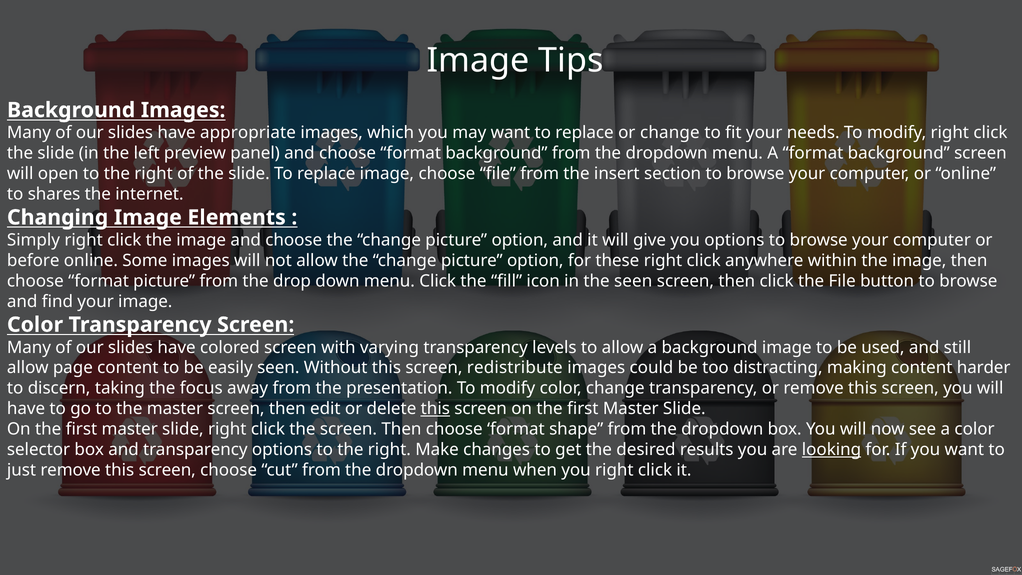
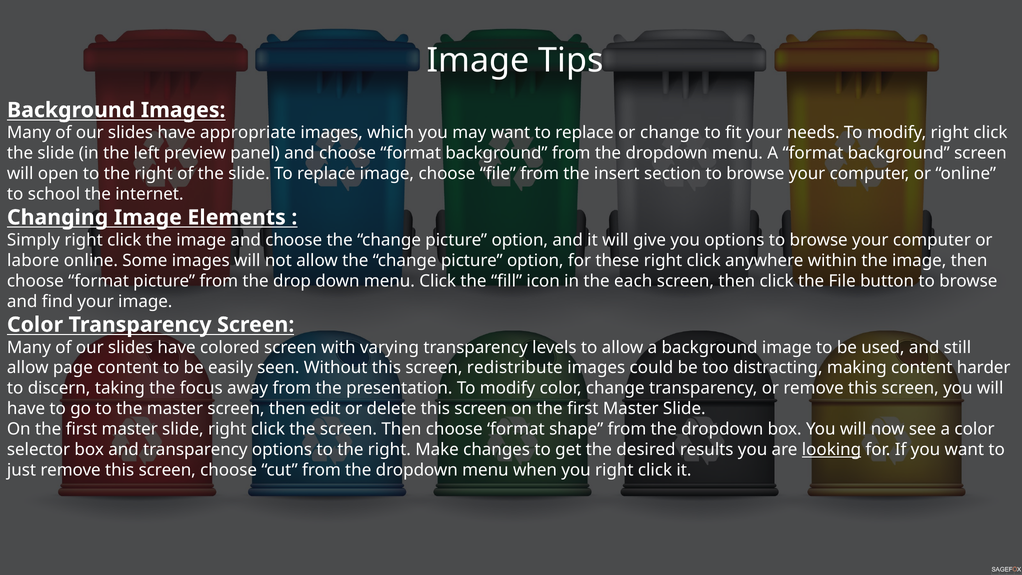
shares: shares -> school (54, 194)
before: before -> labore (33, 261)
the seen: seen -> each (633, 281)
this underline: present -> none (435, 409)
